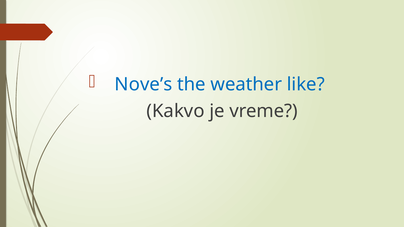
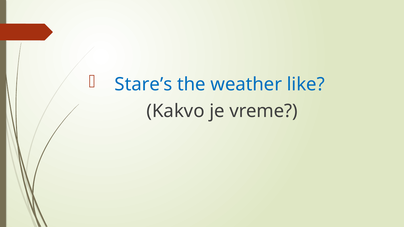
Nove’s: Nove’s -> Stare’s (143, 85)
